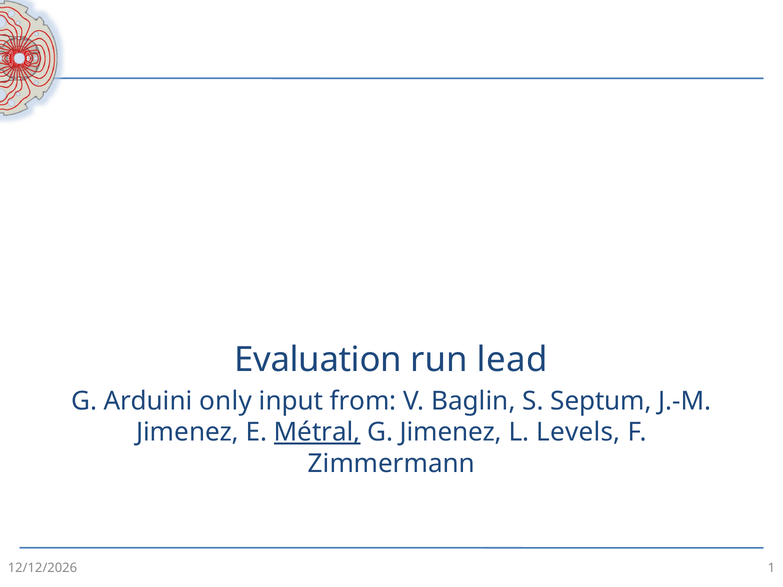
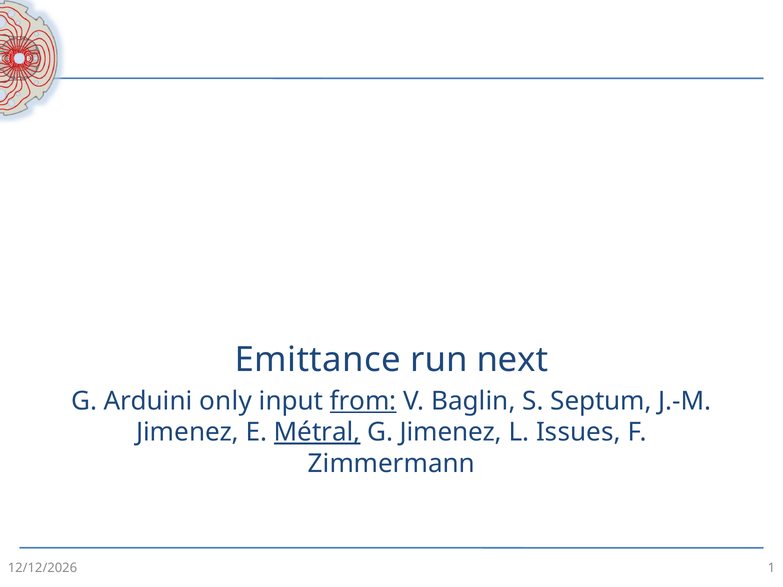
Evaluation: Evaluation -> Emittance (318, 360)
lead: lead -> next (512, 360)
from underline: none -> present (363, 401)
Levels: Levels -> Issues (578, 432)
